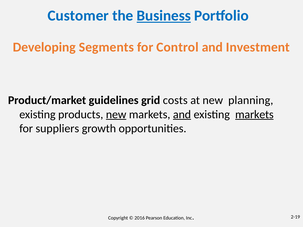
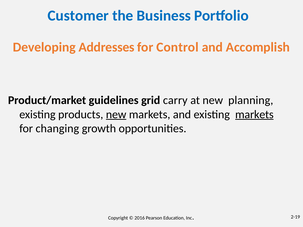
Business underline: present -> none (164, 16)
Segments: Segments -> Addresses (107, 47)
Investment: Investment -> Accomplish (258, 47)
costs: costs -> carry (175, 100)
and underline: present -> none (182, 115)
suppliers: suppliers -> changing (57, 129)
